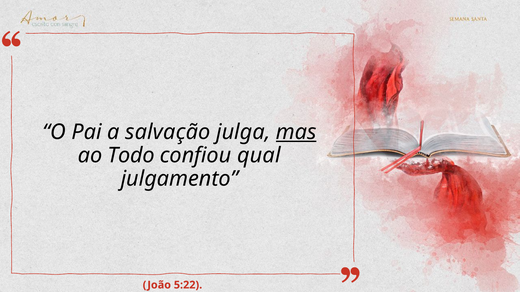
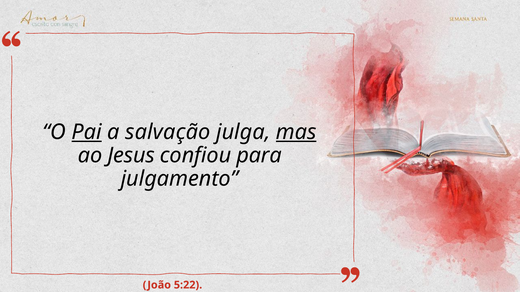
Pai underline: none -> present (87, 132)
Todo: Todo -> Jesus (131, 156)
qual: qual -> para (259, 156)
